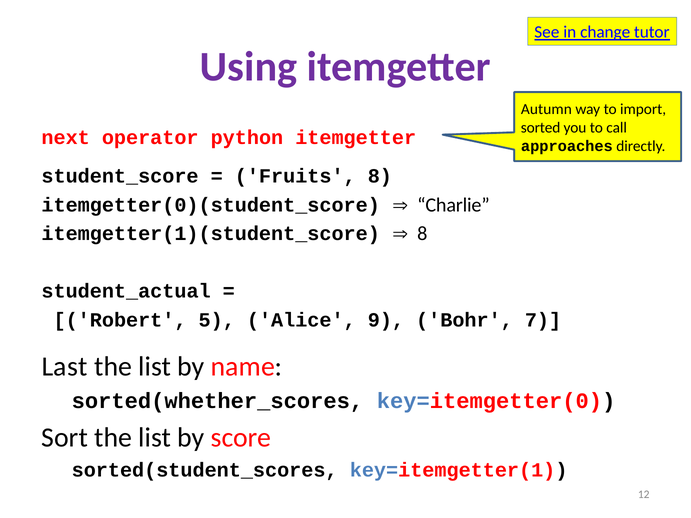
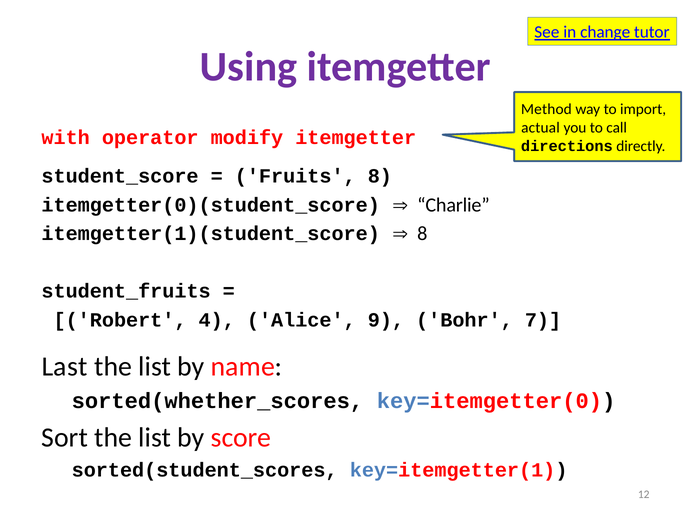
Autumn: Autumn -> Method (546, 109)
sorted: sorted -> actual (540, 128)
next: next -> with (66, 138)
python: python -> modify (247, 138)
approaches: approaches -> directions (567, 146)
student_actual: student_actual -> student_fruits (126, 291)
5: 5 -> 4 (217, 320)
